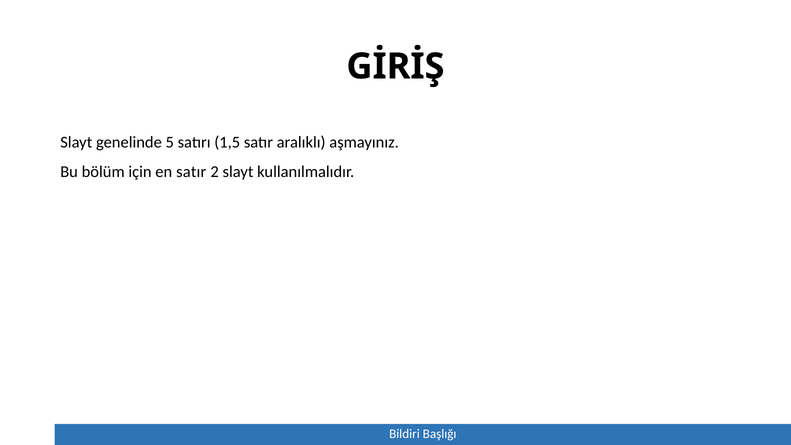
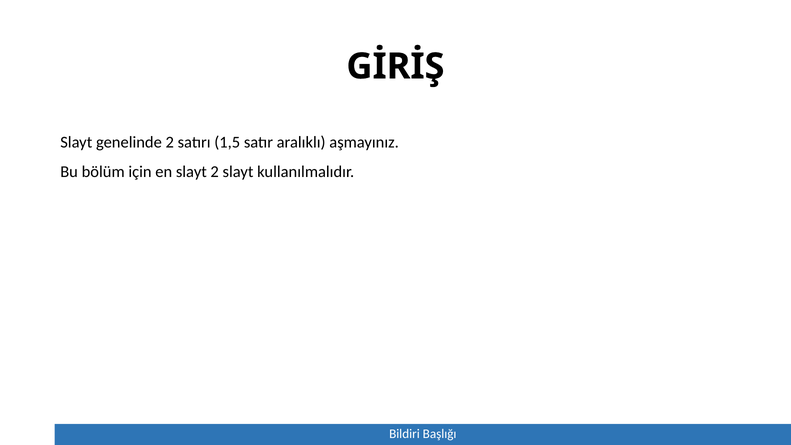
genelinde 5: 5 -> 2 (170, 142)
en satır: satır -> slayt (191, 172)
